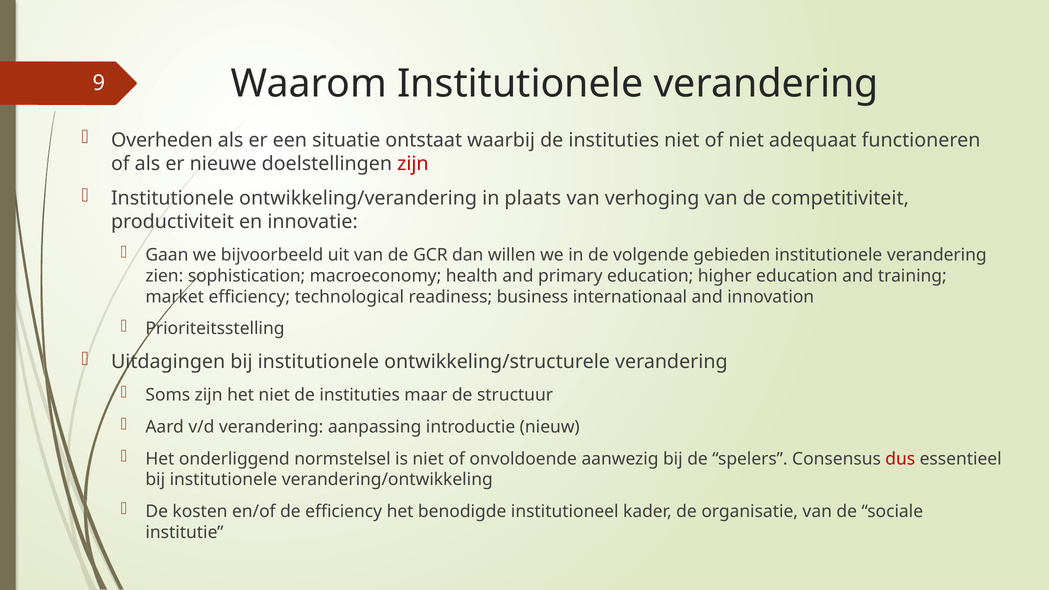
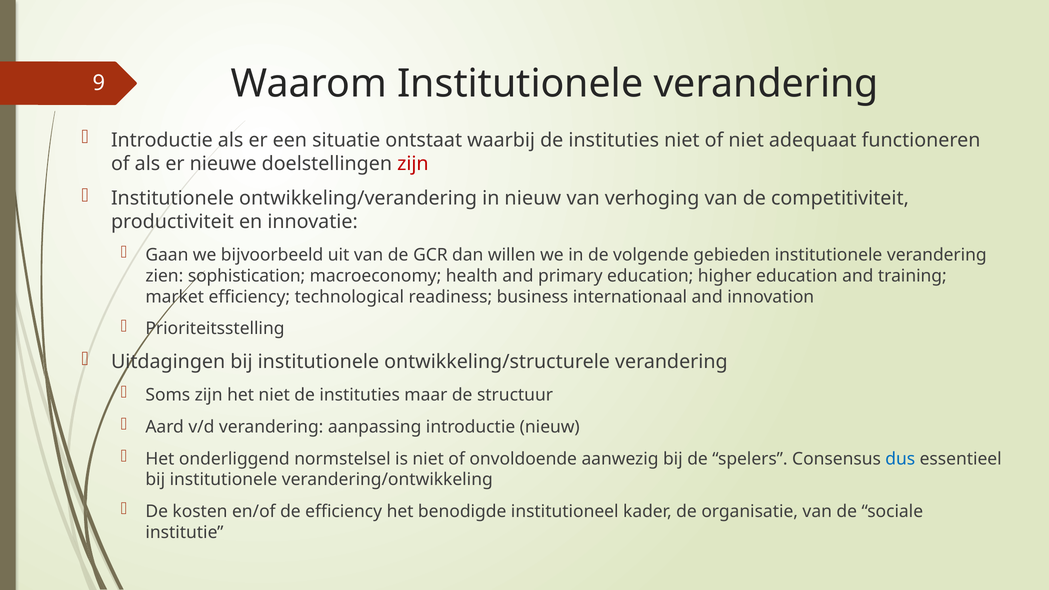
Overheden: Overheden -> Introductie (162, 140)
in plaats: plaats -> nieuw (533, 198)
dus colour: red -> blue (900, 459)
